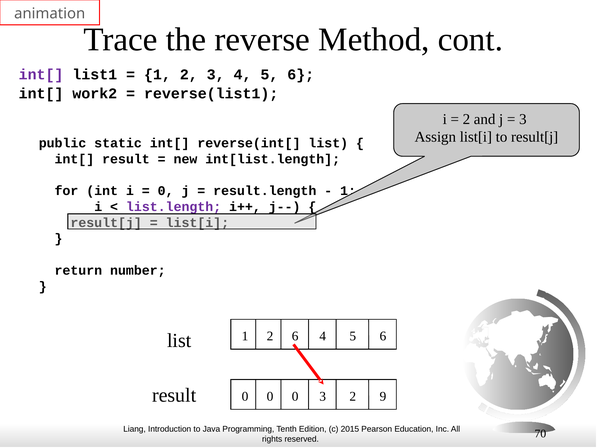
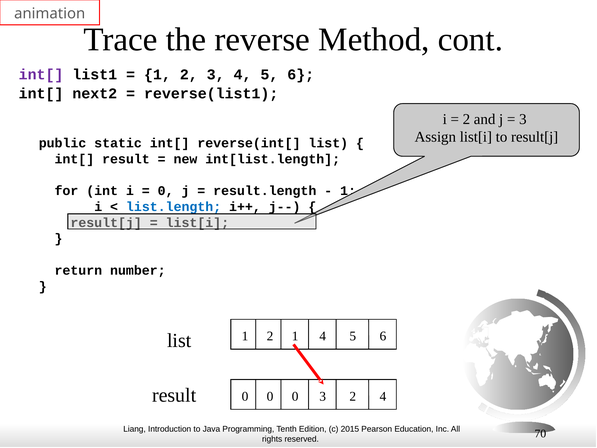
work2: work2 -> next2 (95, 94)
list.length colour: purple -> blue (174, 207)
2 6: 6 -> 1 (295, 336)
2 9: 9 -> 4 (383, 396)
